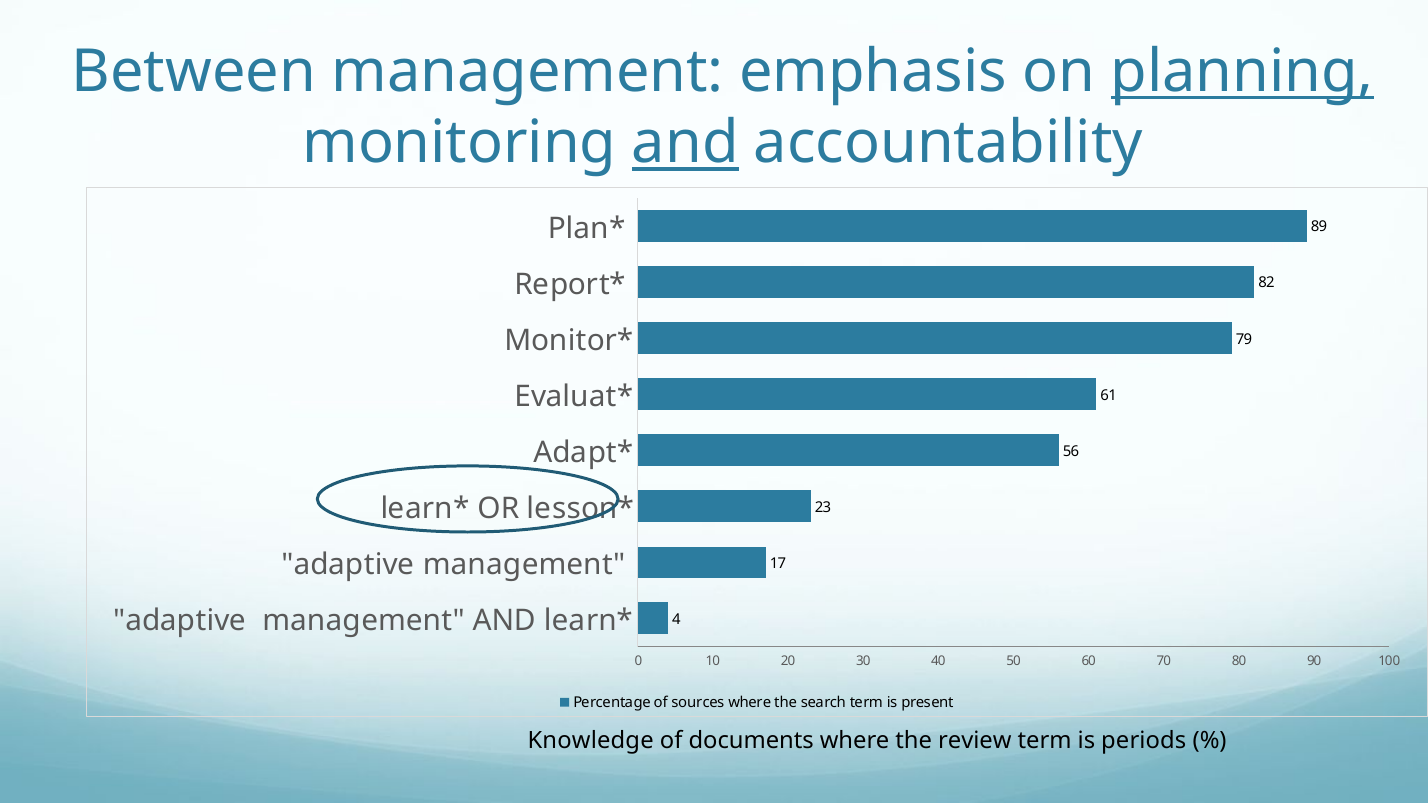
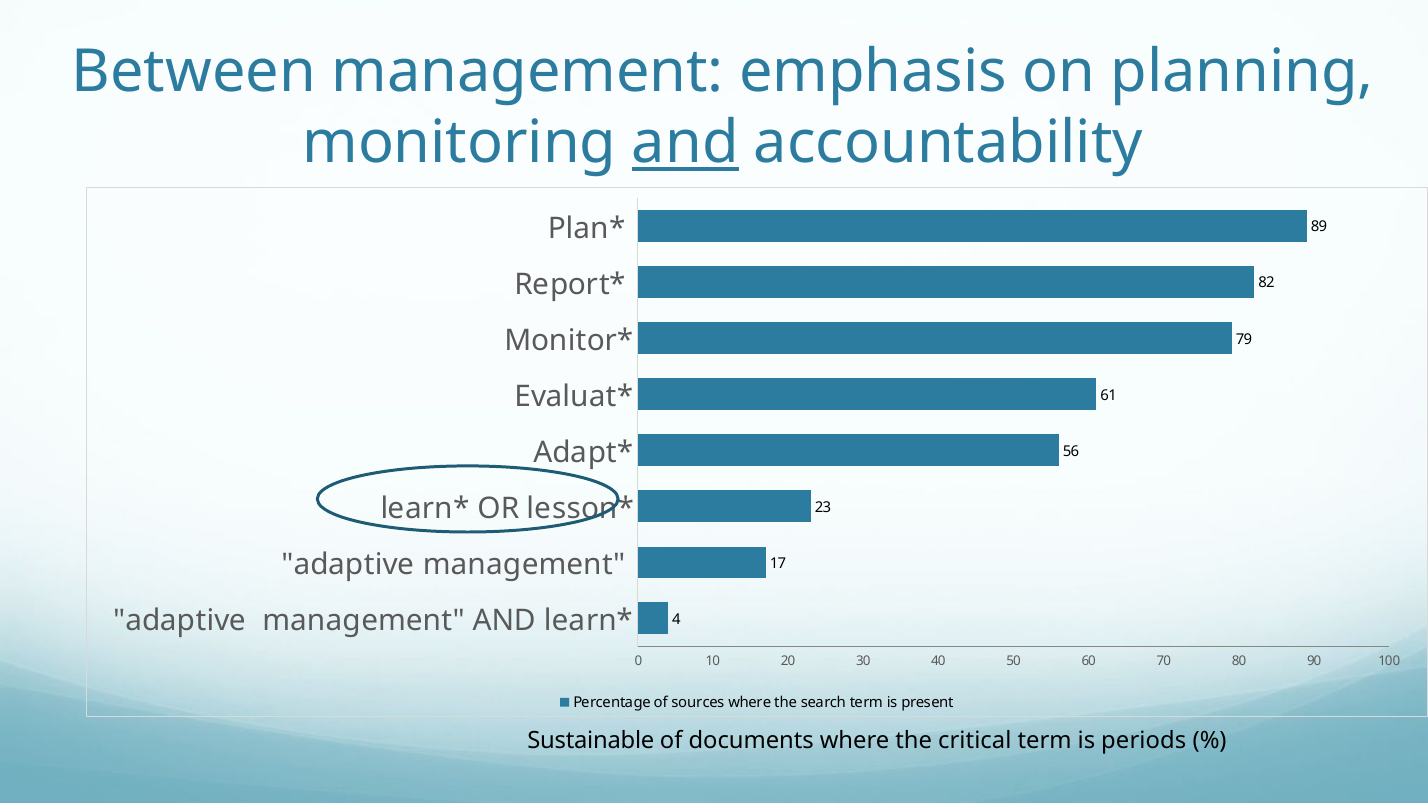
planning underline: present -> none (1242, 72)
Knowledge: Knowledge -> Sustainable (591, 741)
review: review -> critical (975, 741)
